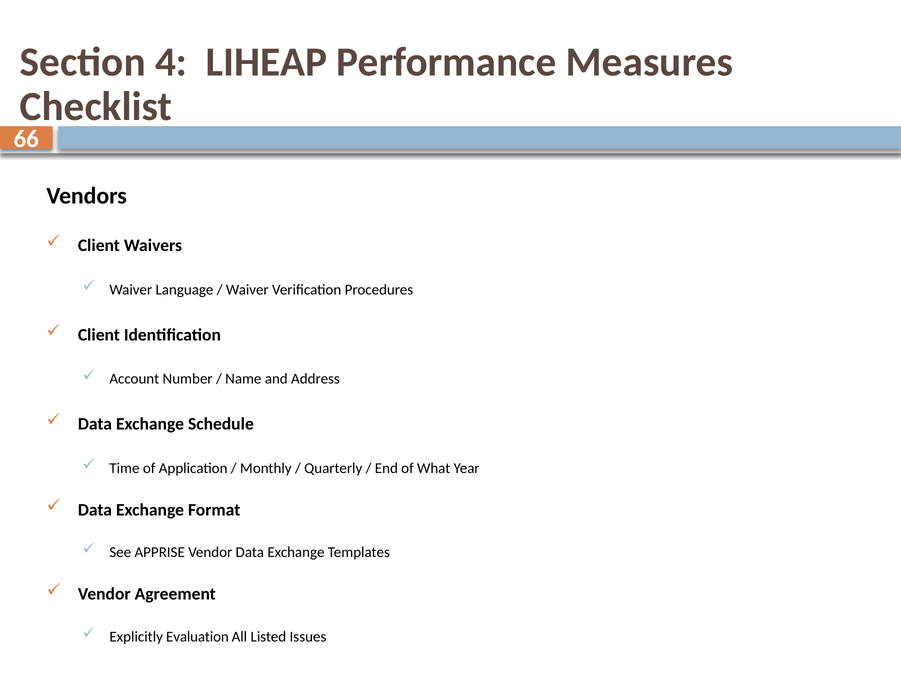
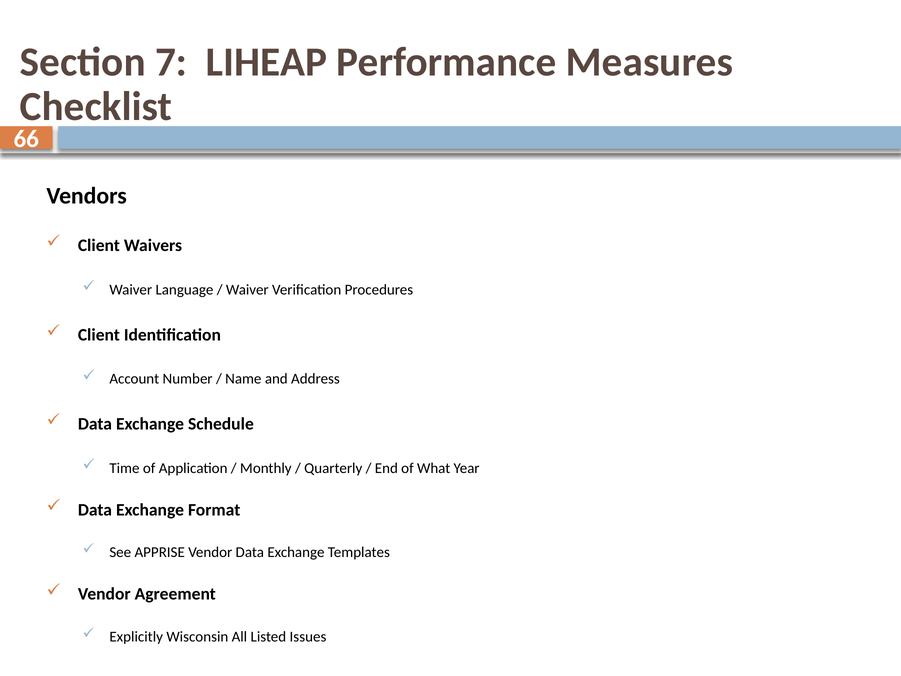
4: 4 -> 7 (171, 62)
Evaluation: Evaluation -> Wisconsin (197, 636)
